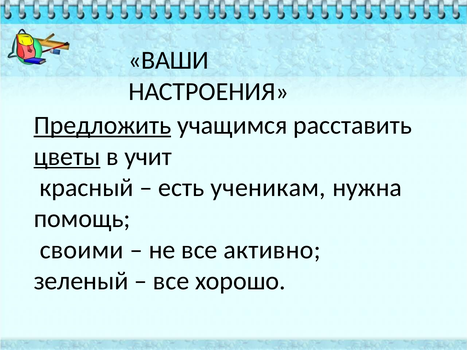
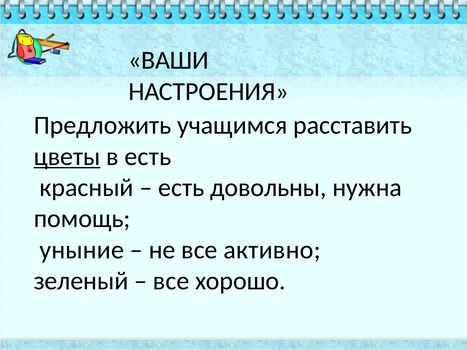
Предложить underline: present -> none (102, 125)
в учит: учит -> есть (148, 157)
ученикам: ученикам -> довольны (268, 188)
своими: своими -> уныние (82, 250)
